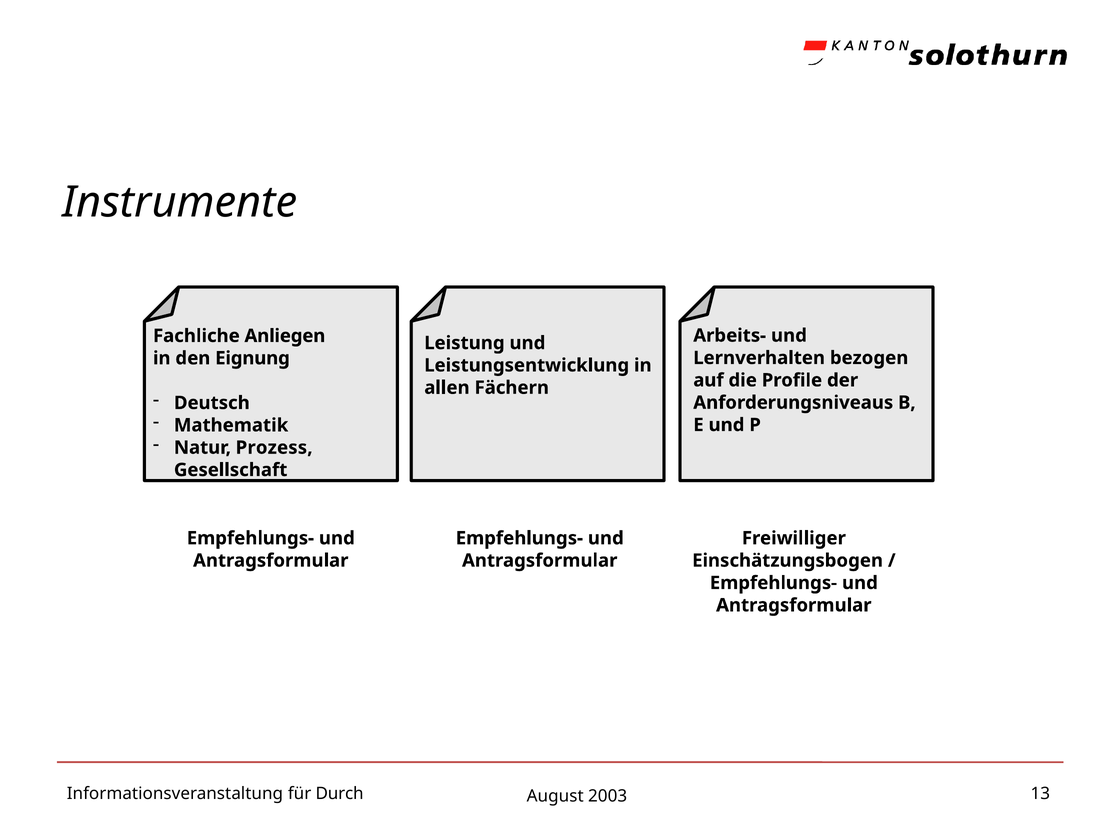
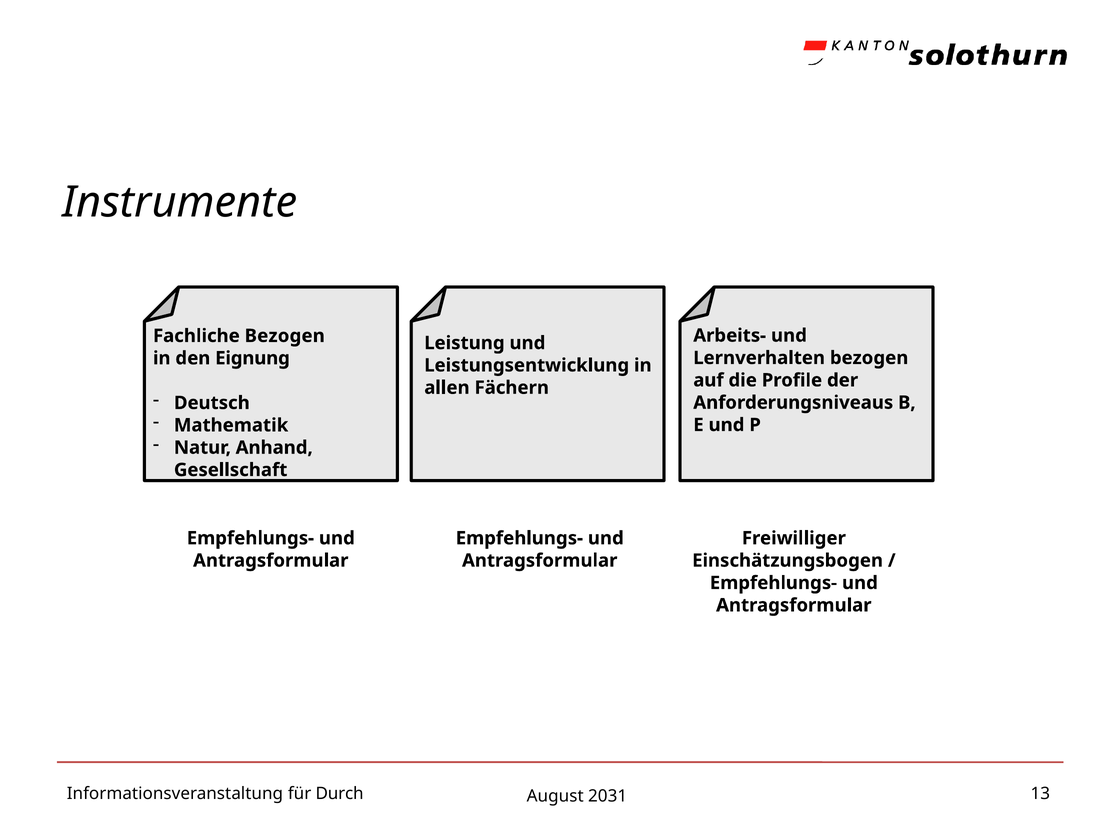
Fachliche Anliegen: Anliegen -> Bezogen (285, 336)
Prozess: Prozess -> Anhand (274, 447)
2003: 2003 -> 2031 (608, 796)
